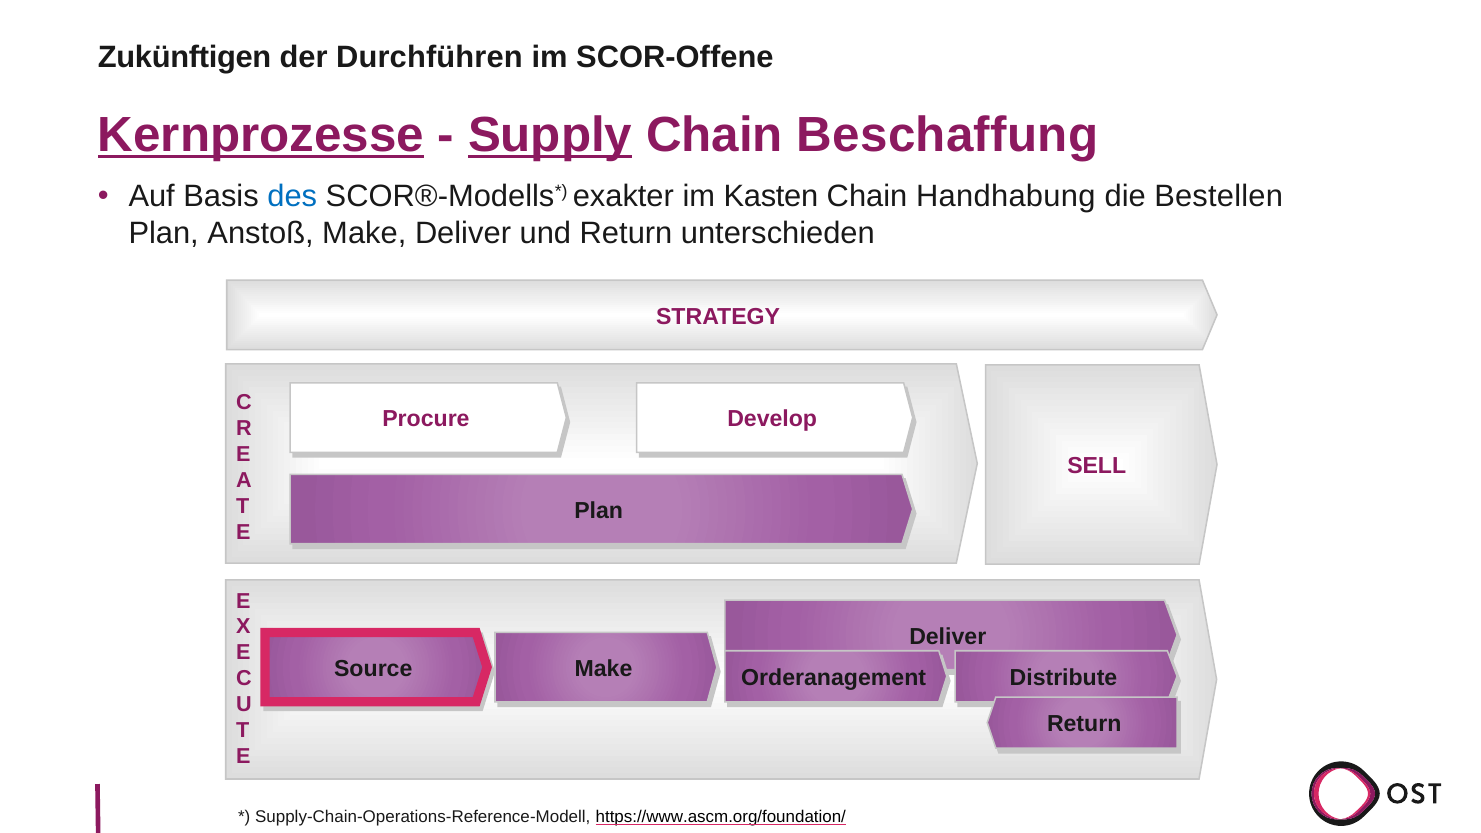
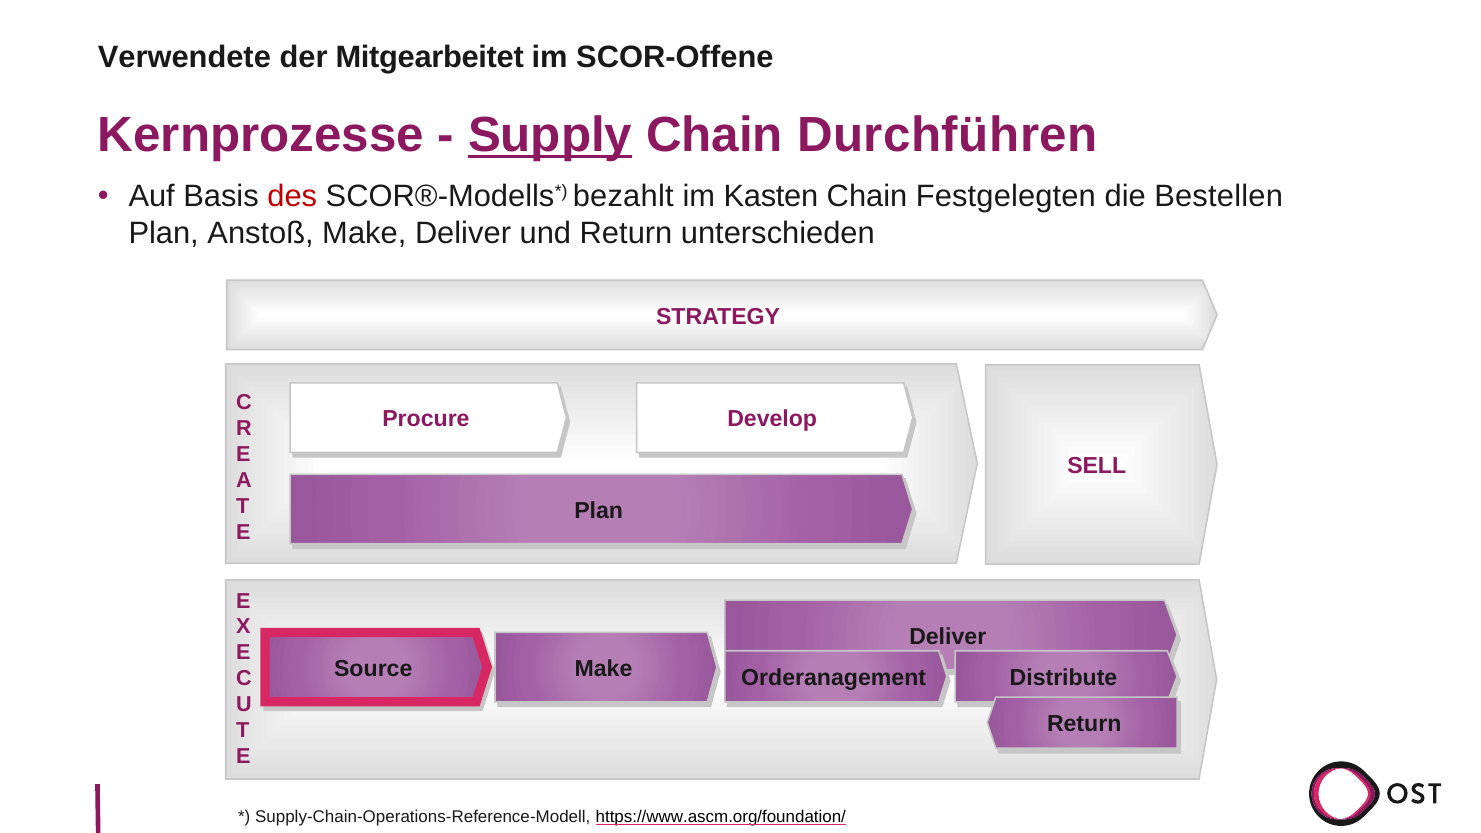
Zukünftigen: Zukünftigen -> Verwendete (184, 57)
Durchführen: Durchführen -> Mitgearbeitet (430, 57)
Kernprozesse underline: present -> none (261, 135)
Beschaffung: Beschaffung -> Durchführen (947, 135)
des colour: blue -> red (292, 197)
exakter: exakter -> bezahlt (623, 197)
Handhabung: Handhabung -> Festgelegten (1006, 197)
